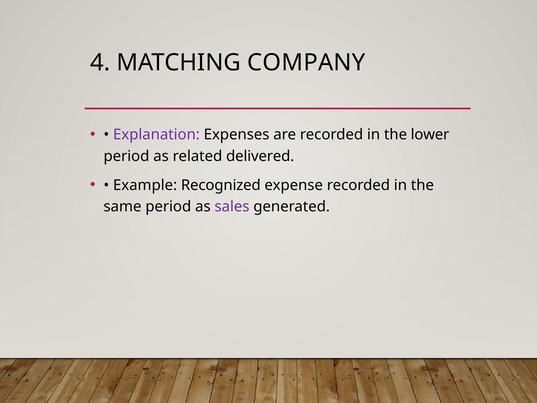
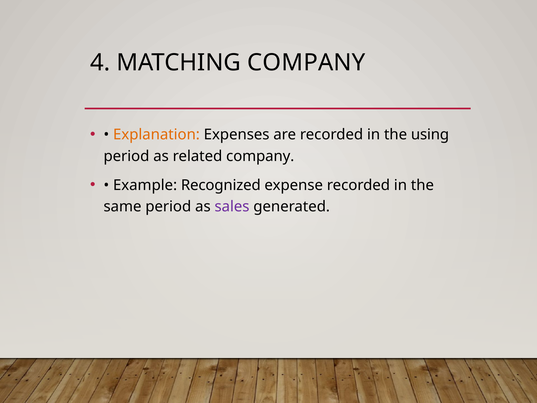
Explanation colour: purple -> orange (156, 135)
lower: lower -> using (430, 135)
related delivered: delivered -> company (260, 156)
